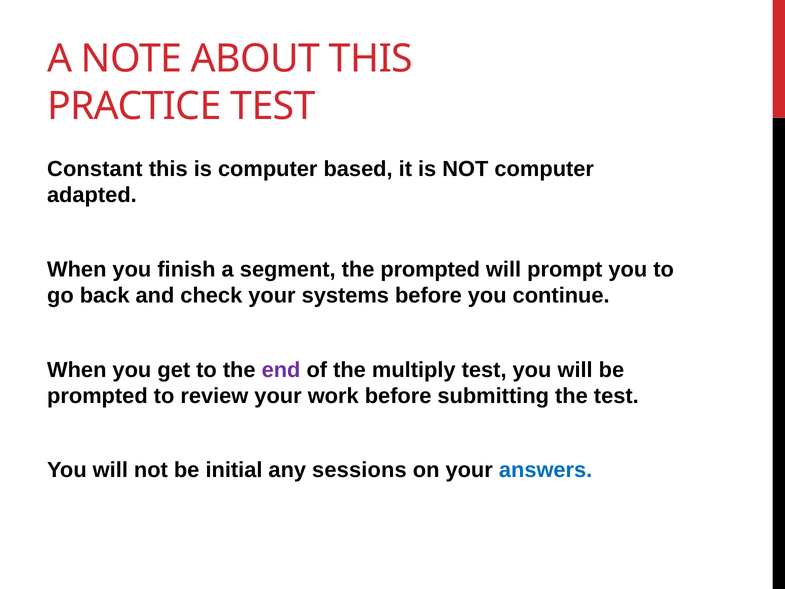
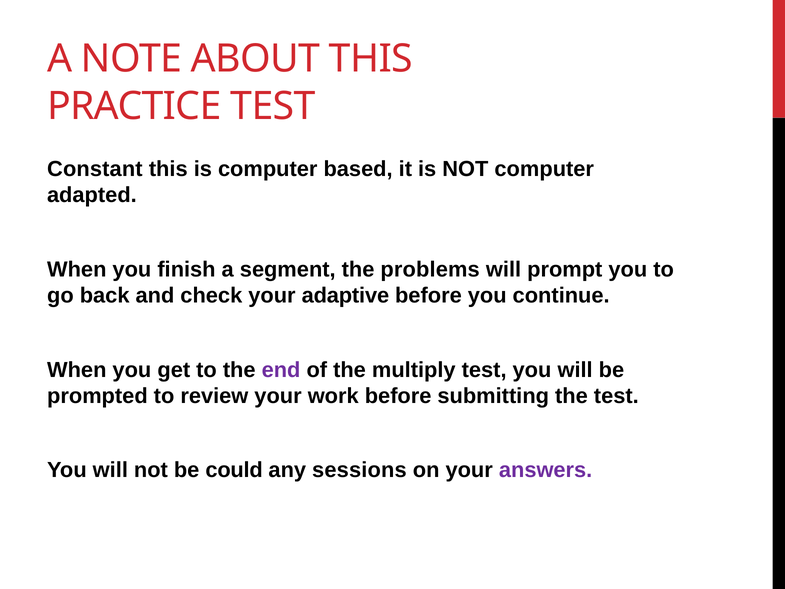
the prompted: prompted -> problems (430, 269)
systems: systems -> adaptive (345, 296)
initial: initial -> could (234, 470)
answers colour: blue -> purple (546, 470)
